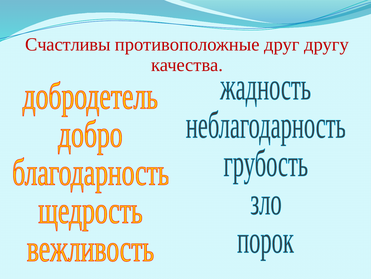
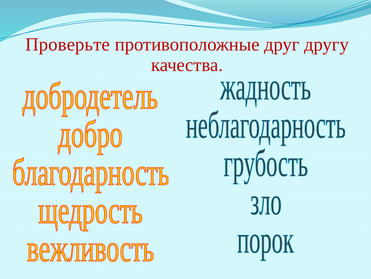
Счастливы: Счастливы -> Проверьте (68, 44)
